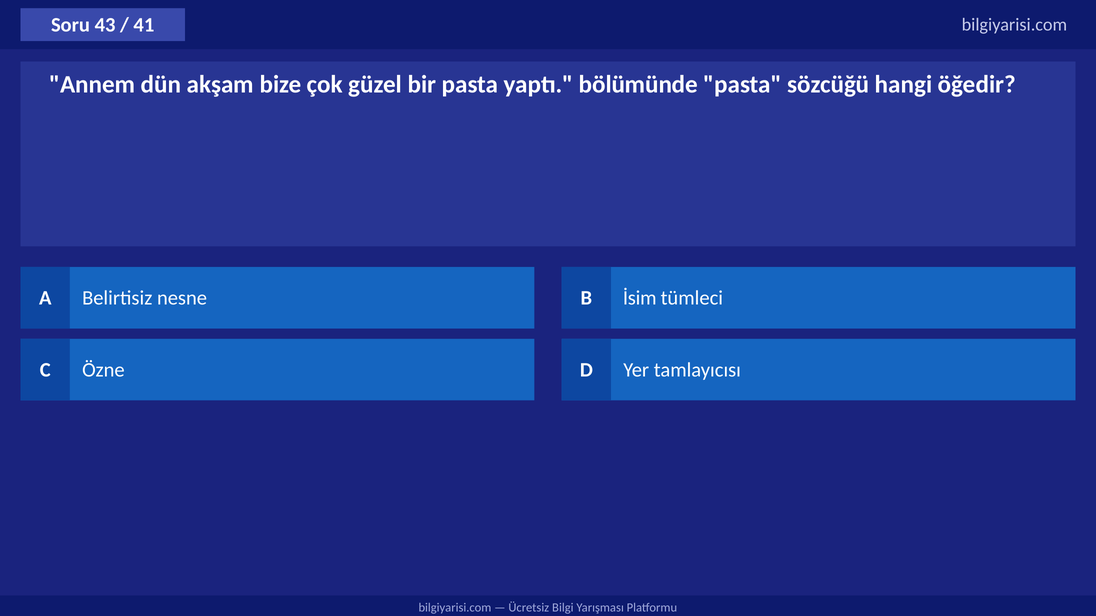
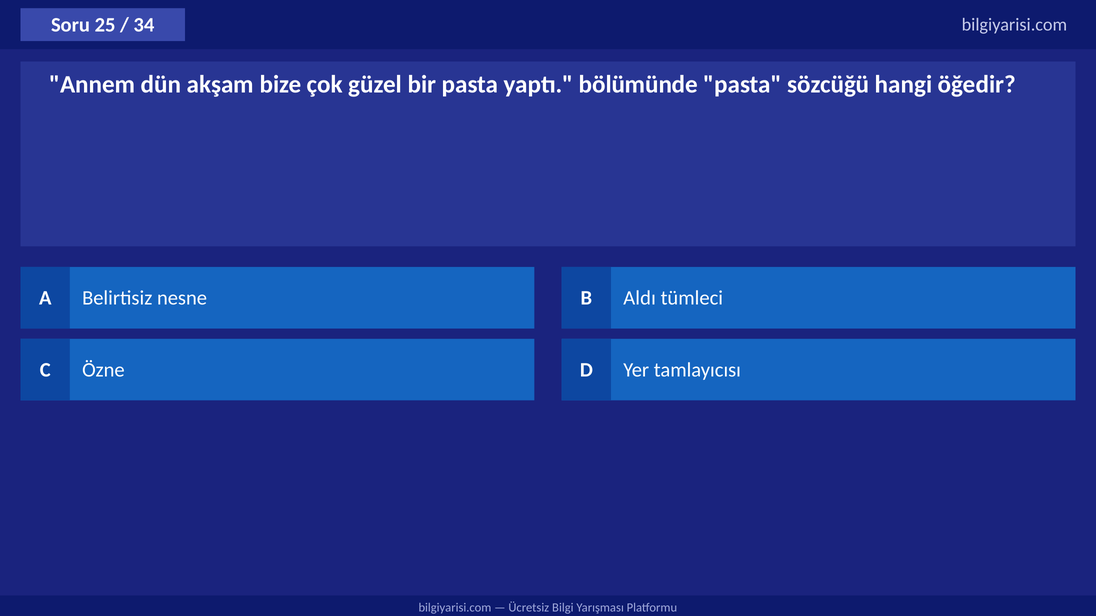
43: 43 -> 25 (105, 25)
41: 41 -> 34 (144, 25)
İsim: İsim -> Aldı (640, 298)
